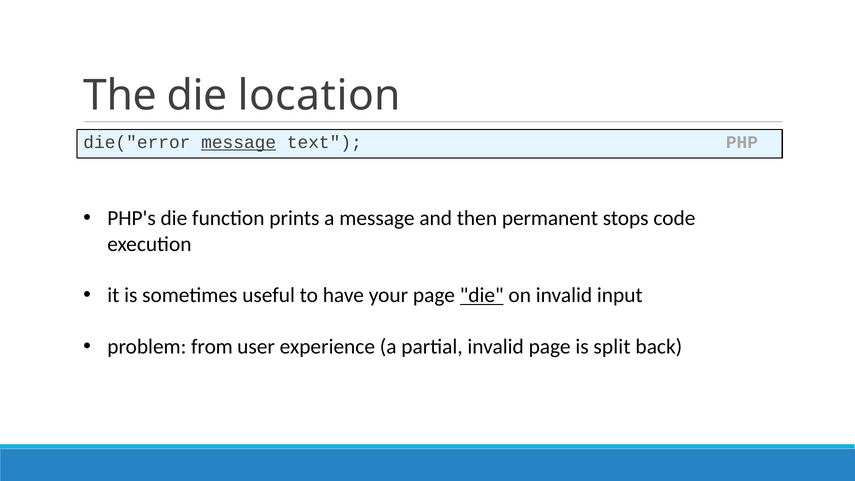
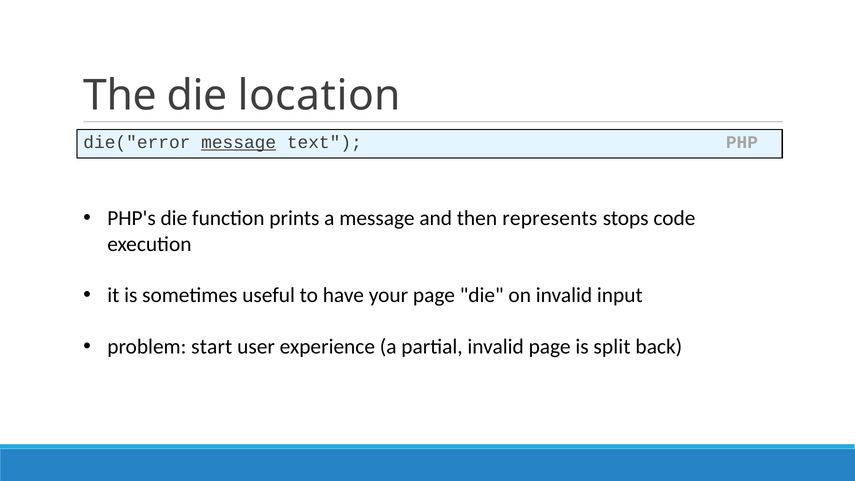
permanent: permanent -> represents (550, 218)
die underline: present -> none (482, 295)
from: from -> start (212, 347)
